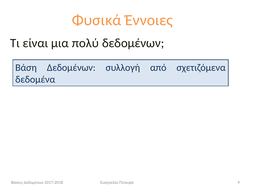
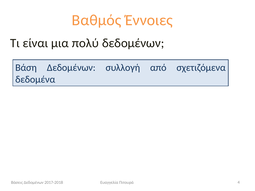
Φυσικά: Φυσικά -> Βαθμός (97, 20)
